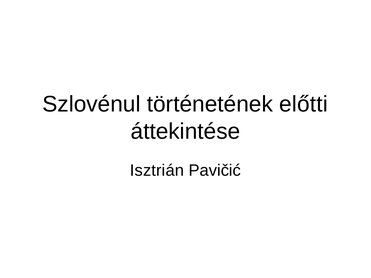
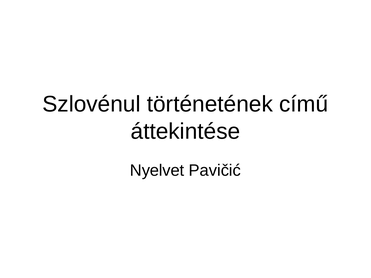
előtti: előtti -> című (304, 104)
Isztrián: Isztrián -> Nyelvet (157, 171)
